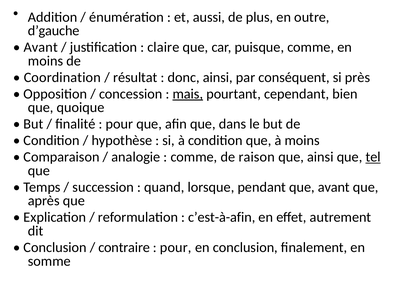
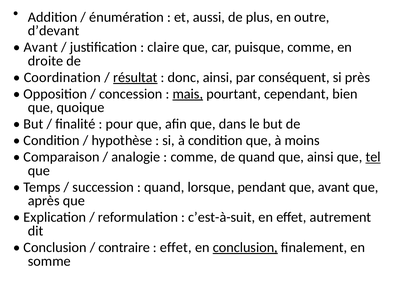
d’gauche: d’gauche -> d’devant (54, 31)
moins: moins -> droite (46, 61)
résultat underline: none -> present (135, 77)
de raison: raison -> quand (257, 157)
c’est-à-afin: c’est-à-afin -> c’est-à-suit (222, 217)
pour: pour -> effet (176, 247)
conclusion underline: none -> present (245, 247)
